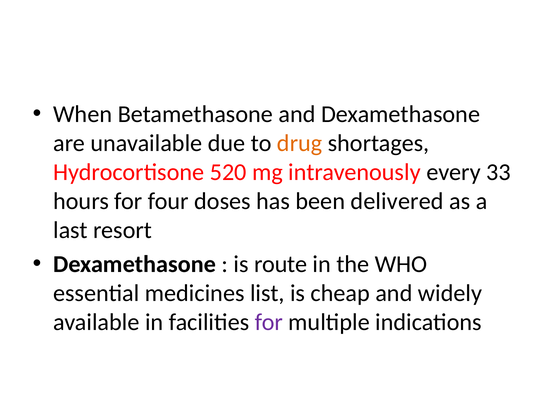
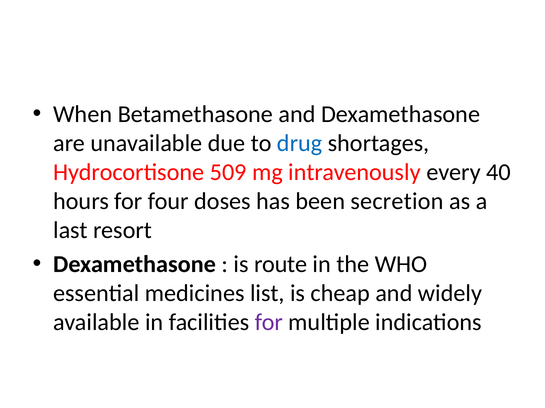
drug colour: orange -> blue (300, 143)
520: 520 -> 509 (228, 173)
33: 33 -> 40 (498, 173)
delivered: delivered -> secretion (397, 202)
